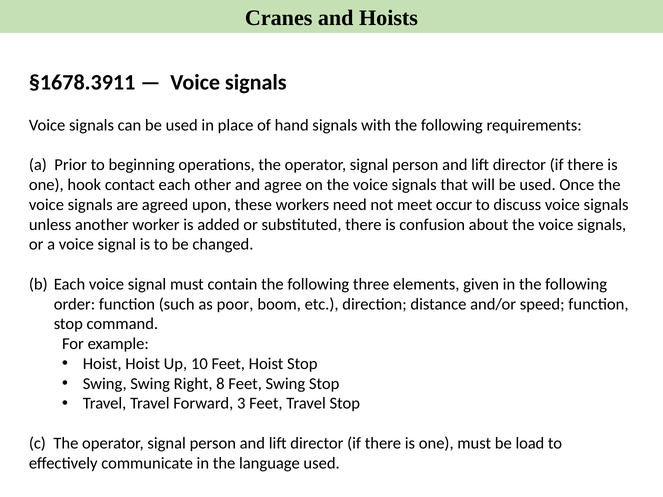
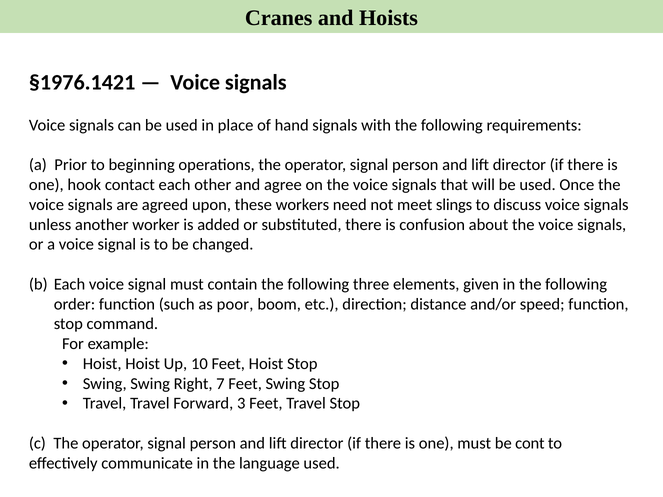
§1678.3911: §1678.3911 -> §1976.1421 (82, 83)
occur: occur -> slings (454, 205)
8: 8 -> 7 (220, 384)
load: load -> cont (530, 443)
